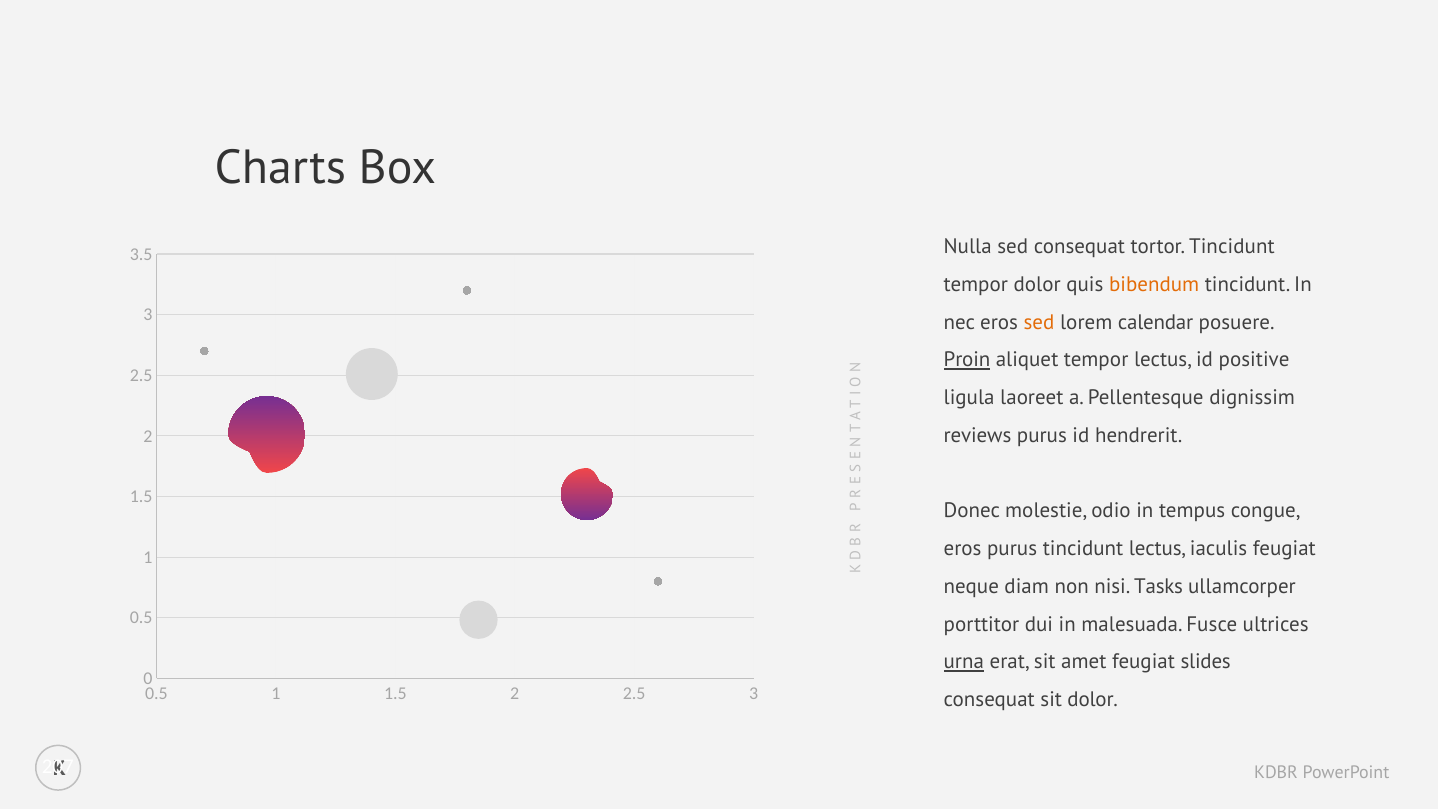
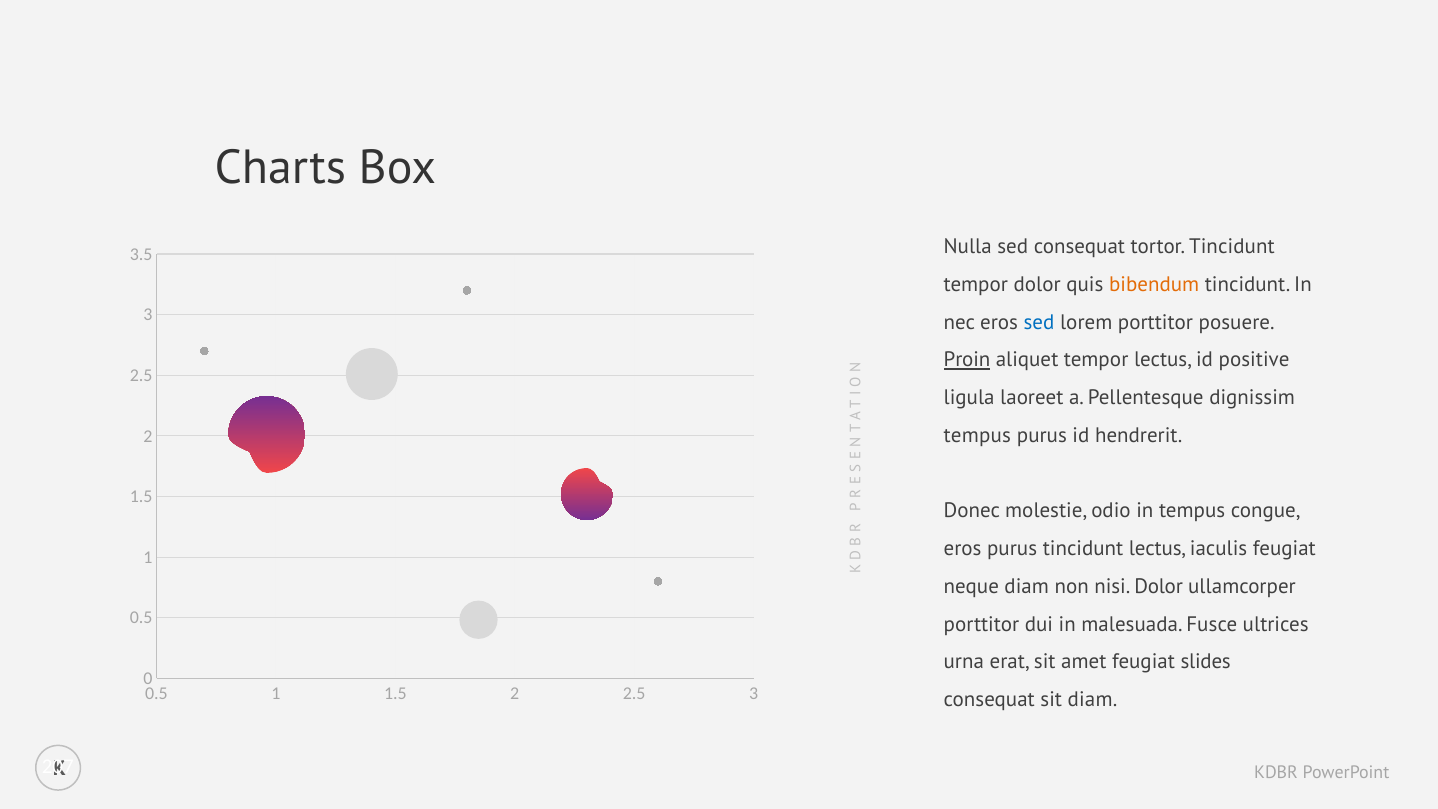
sed colour: orange -> blue (1039, 322)
lorem calendar: calendar -> porttitor (1155, 322)
reviews: reviews -> tempus (977, 435)
nisi Tasks: Tasks -> Dolor (1159, 586)
urna underline: present -> none (964, 662)
sit dolor: dolor -> diam (1092, 700)
